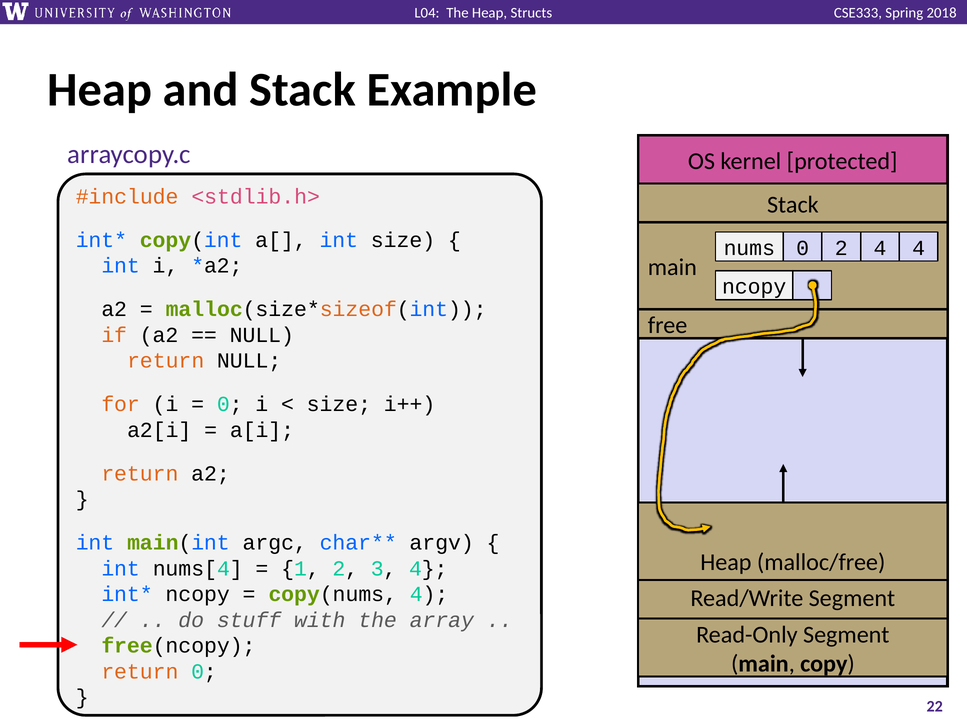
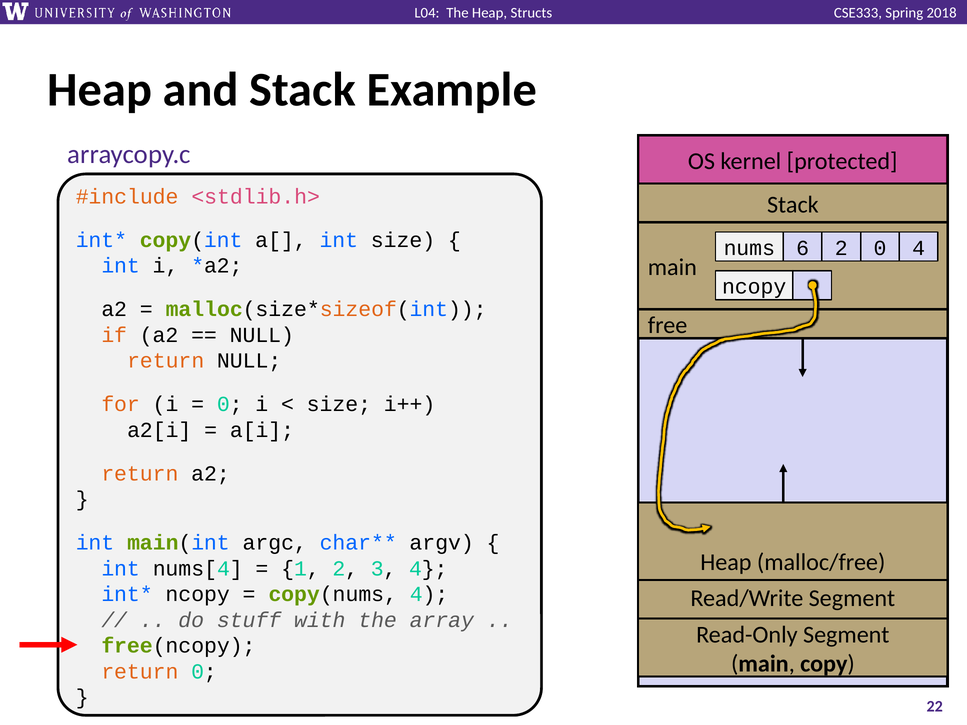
nums 0: 0 -> 6 (803, 248)
2 4: 4 -> 0 (880, 248)
